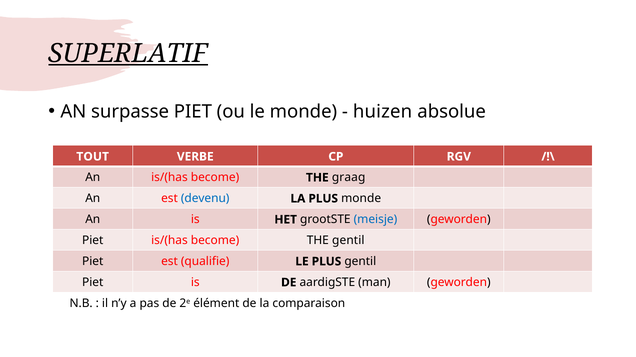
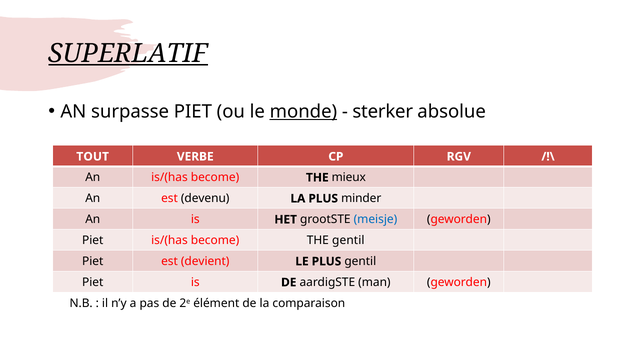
monde underline: none -> present (303, 112)
huizen: huizen -> sterker (383, 112)
graag: graag -> mieux (349, 178)
devenu colour: blue -> black (205, 199)
PLUS monde: monde -> minder (361, 199)
qualifie: qualifie -> devient (205, 262)
